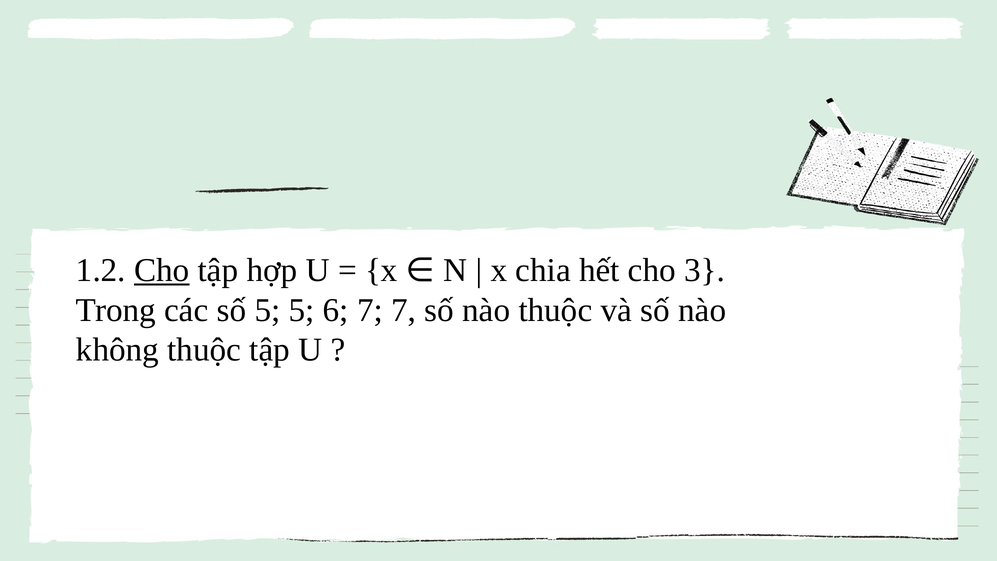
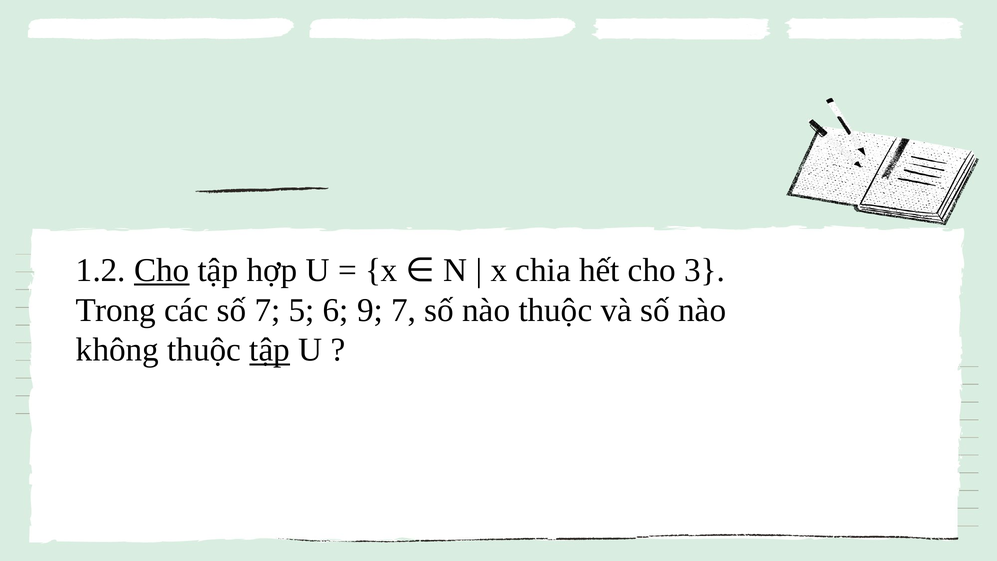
số 5: 5 -> 7 (268, 310)
6 7: 7 -> 9 (370, 310)
tập underline: none -> present (270, 350)
